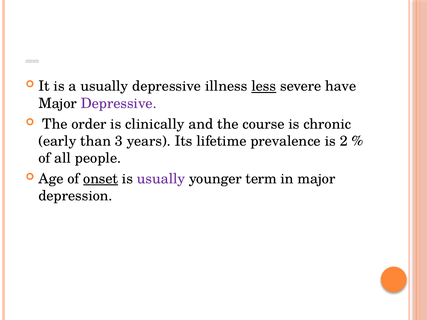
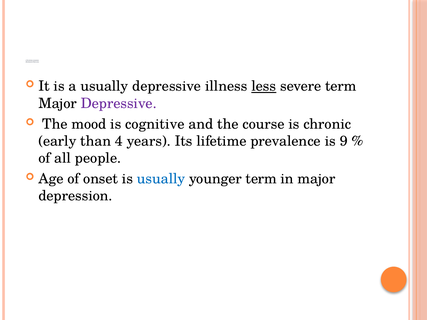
severe have: have -> term (341, 86)
order: order -> mood (89, 124)
clinically: clinically -> cognitive (155, 124)
3: 3 -> 4 (119, 141)
is 2: 2 -> 9 (344, 141)
onset underline: present -> none (101, 179)
usually colour: purple -> blue (161, 179)
